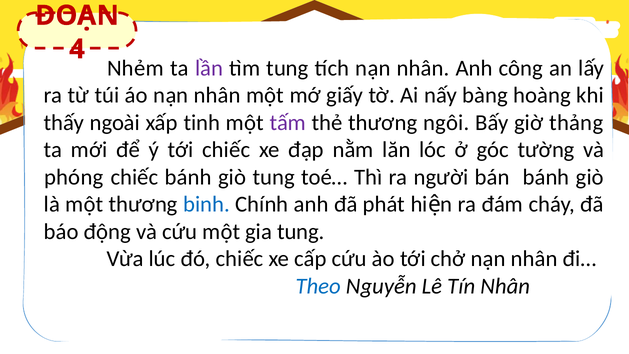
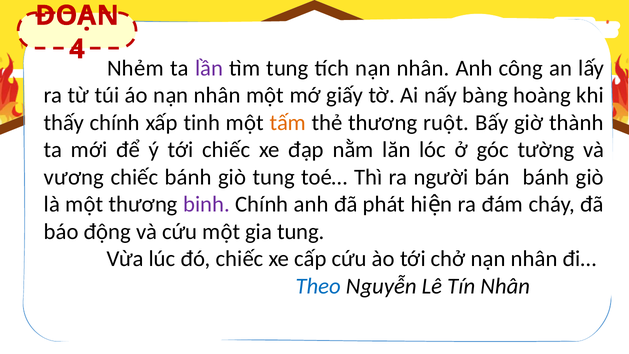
thấy ngoài: ngoài -> chính (115, 123)
tấm colour: purple -> orange (288, 123)
ngôi: ngôi -> ruột (446, 123)
thảng: thảng -> thành (576, 123)
phóng: phóng -> vương (74, 177)
binh colour: blue -> purple (206, 204)
